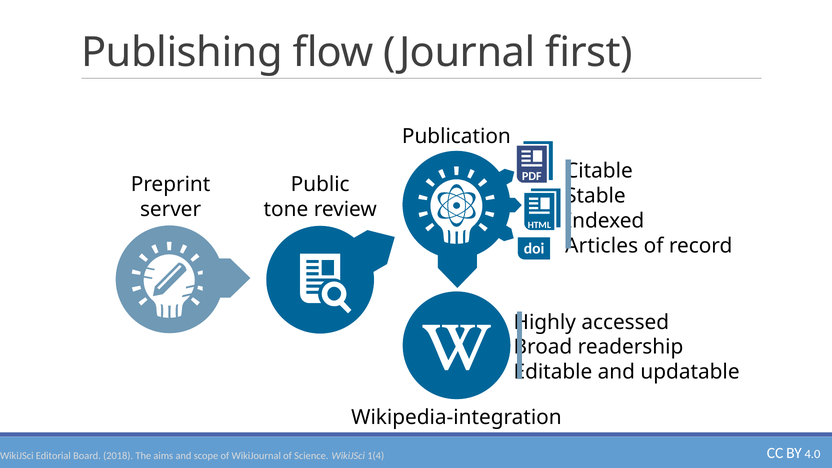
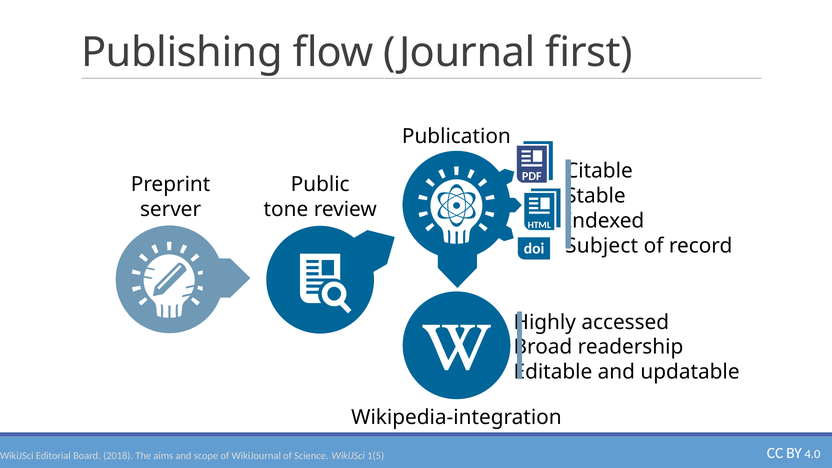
Articles: Articles -> Subject (602, 246)
1(4: 1(4 -> 1(5 (376, 456)
